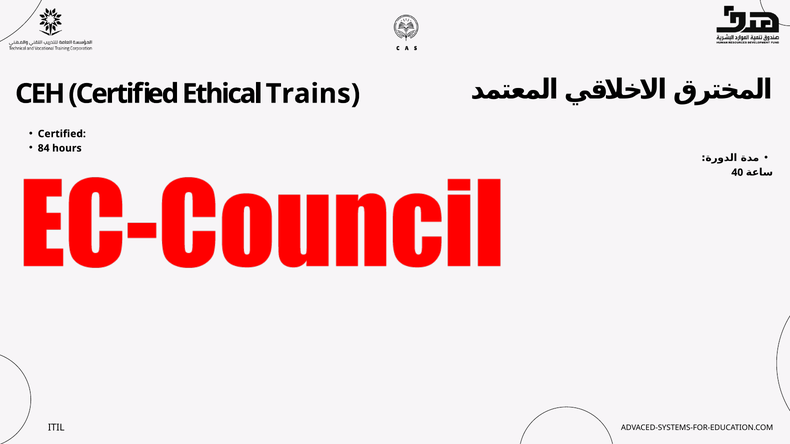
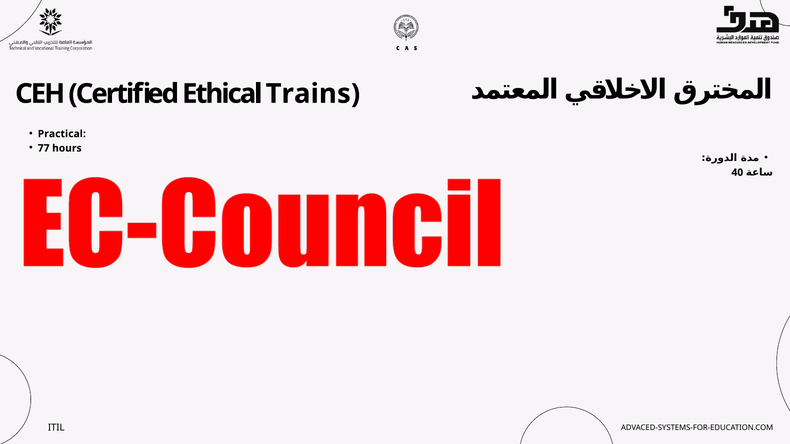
Certified: Certified -> Practical (62, 134)
84: 84 -> 77 (44, 148)
